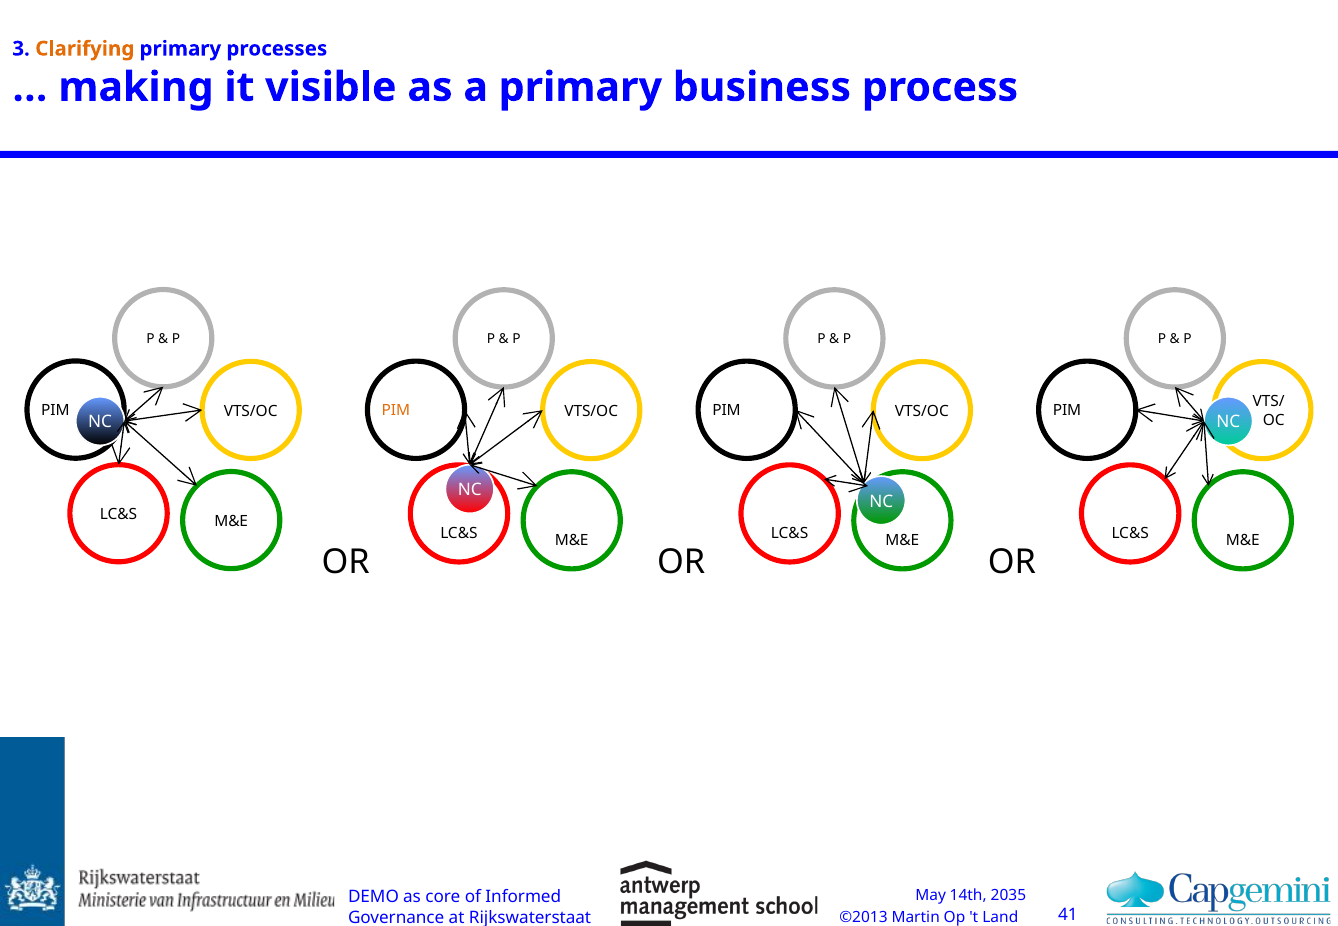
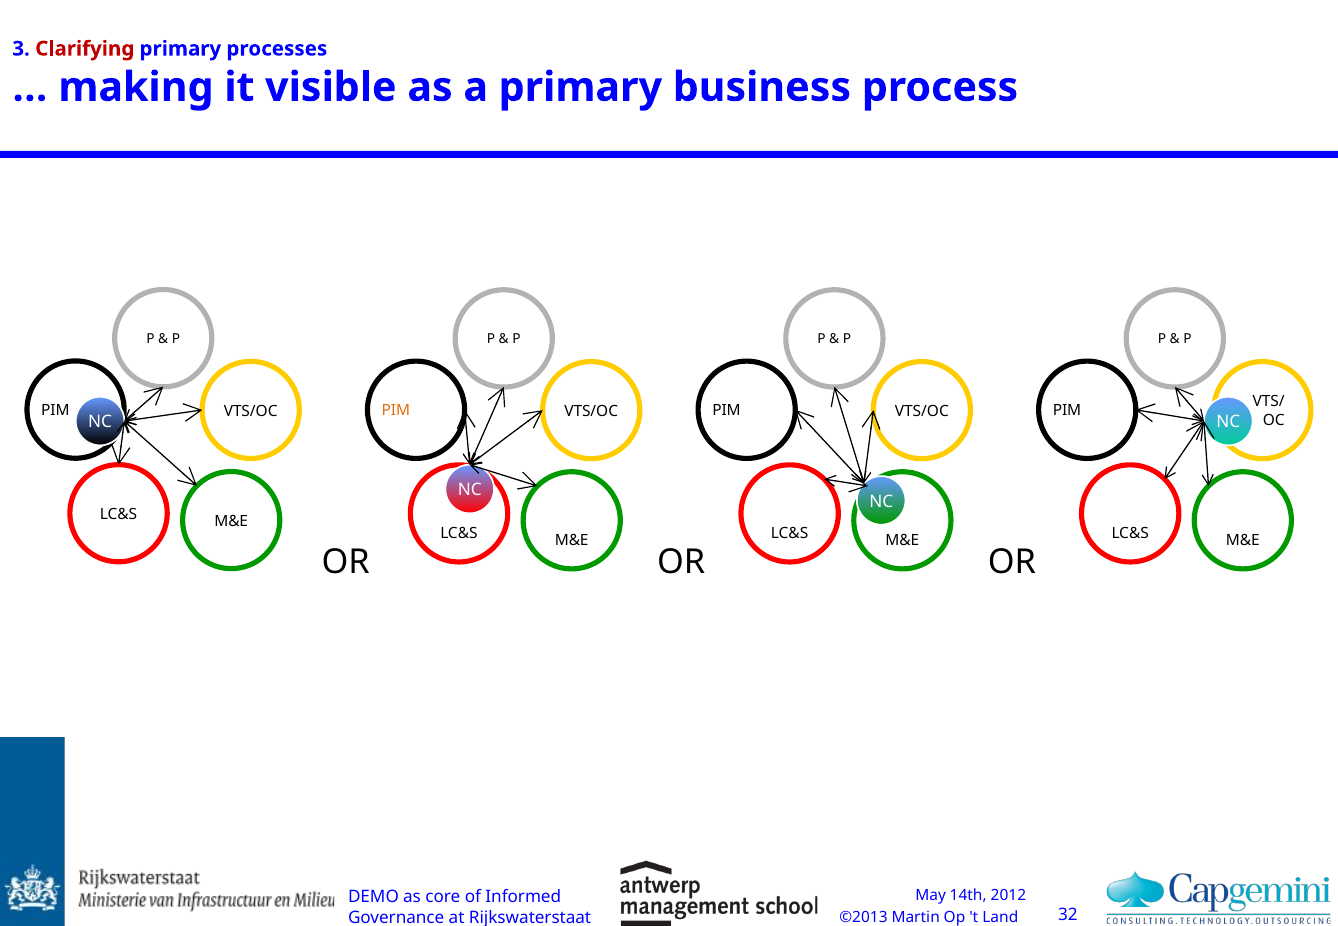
Clarifying colour: orange -> red (85, 49)
2035: 2035 -> 2012 (1008, 895)
41: 41 -> 32 (1068, 915)
